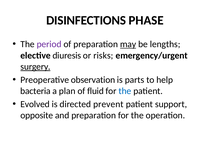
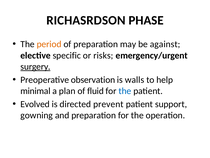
DISINFECTIONS: DISINFECTIONS -> RICHASRDSON (86, 20)
period colour: purple -> orange (49, 44)
may underline: present -> none (128, 44)
lengths: lengths -> against (165, 44)
diuresis: diuresis -> specific (67, 55)
parts: parts -> walls (135, 80)
bacteria: bacteria -> minimal (35, 91)
opposite: opposite -> gowning (37, 115)
